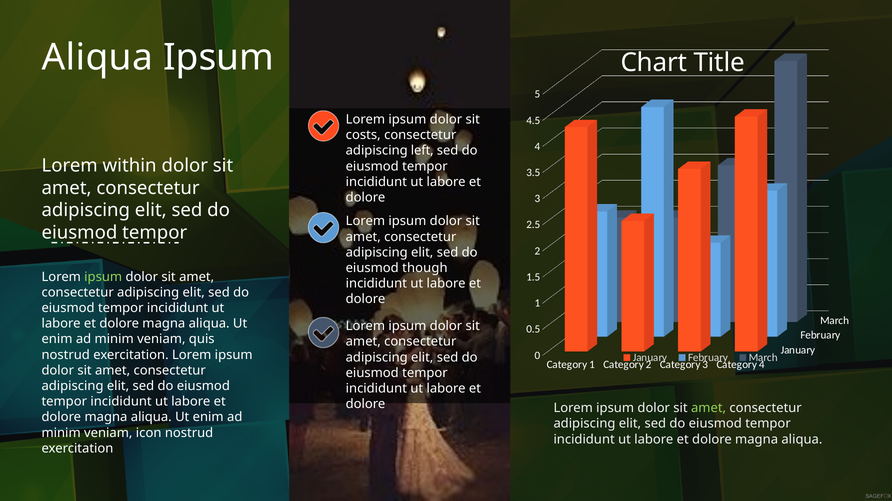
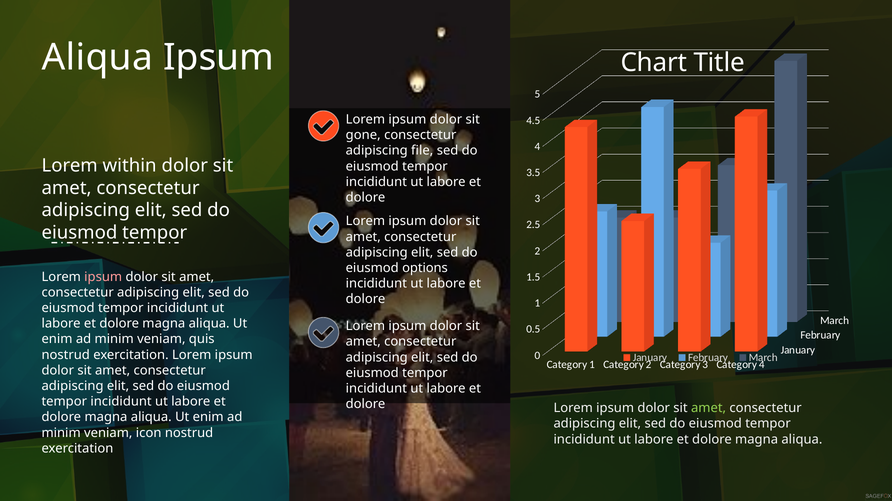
costs: costs -> gone (363, 135)
left: left -> file (422, 151)
though: though -> options (425, 268)
ipsum colour: light green -> pink (103, 277)
